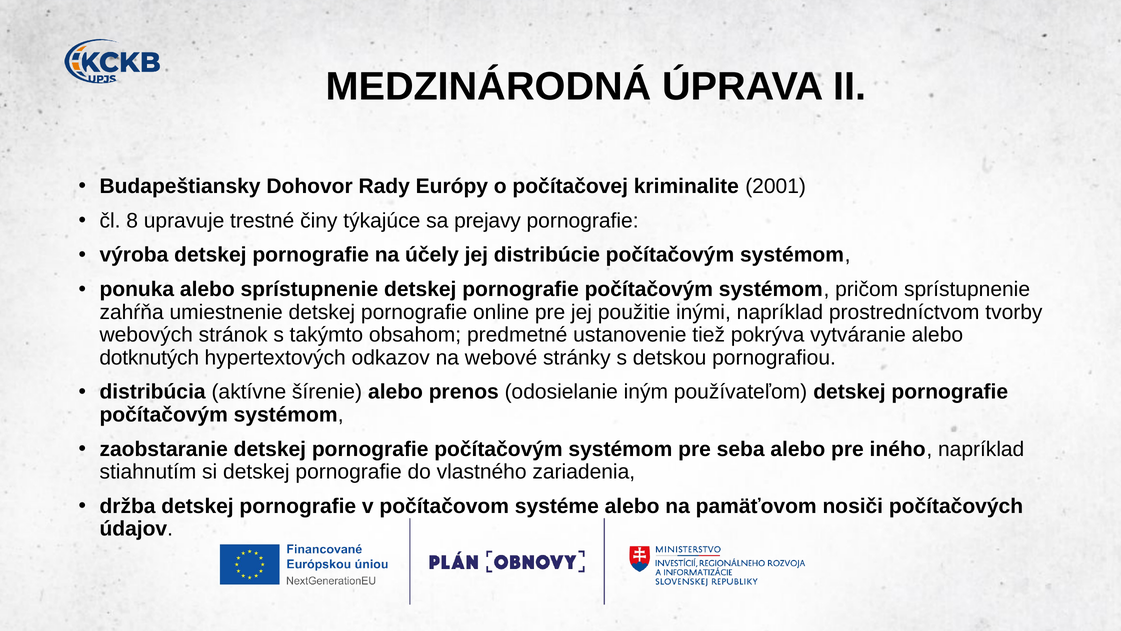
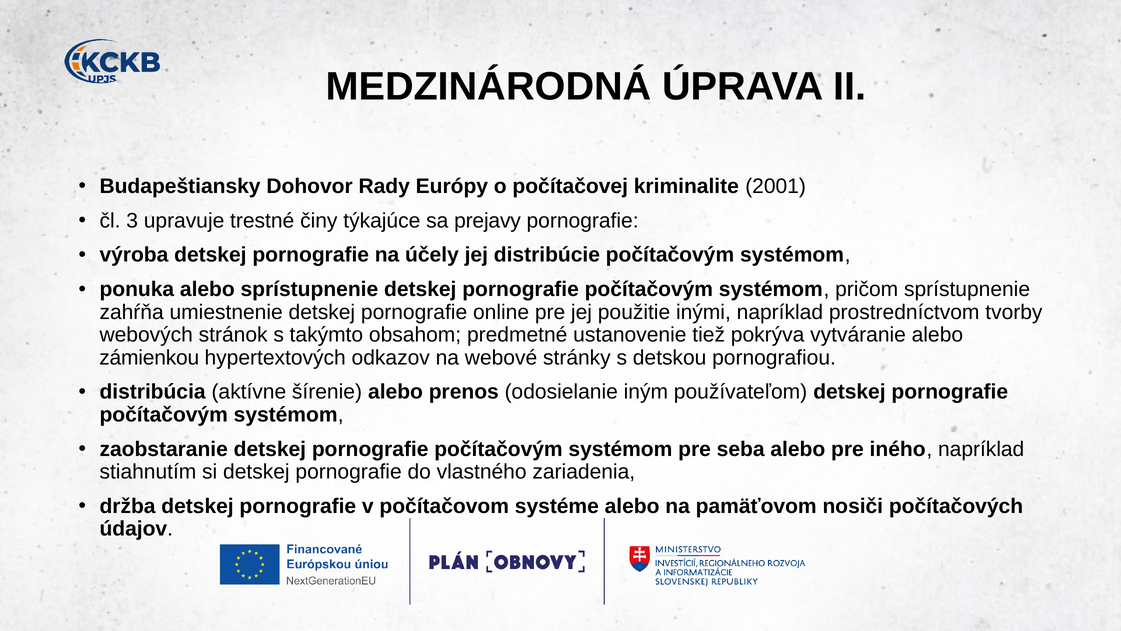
8: 8 -> 3 (132, 220)
dotknutých: dotknutých -> zámienkou (149, 357)
